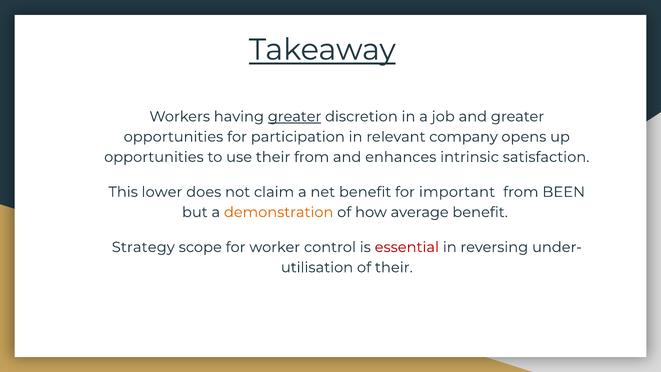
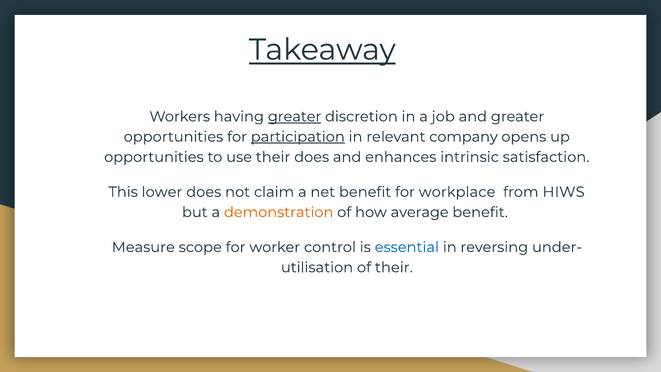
participation underline: none -> present (298, 137)
their from: from -> does (312, 157)
important: important -> workplace (457, 192)
BEEN: BEEN -> HIWS (564, 192)
Strategy: Strategy -> Measure (143, 247)
essential colour: red -> blue (407, 247)
